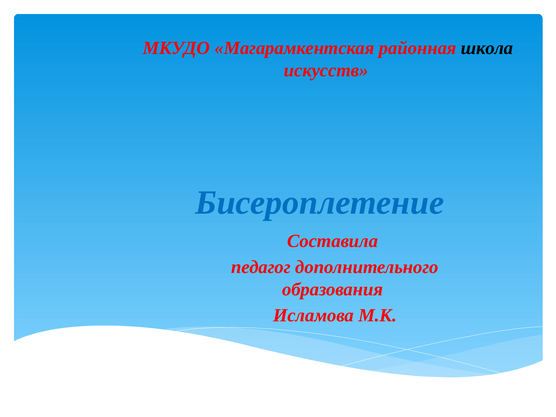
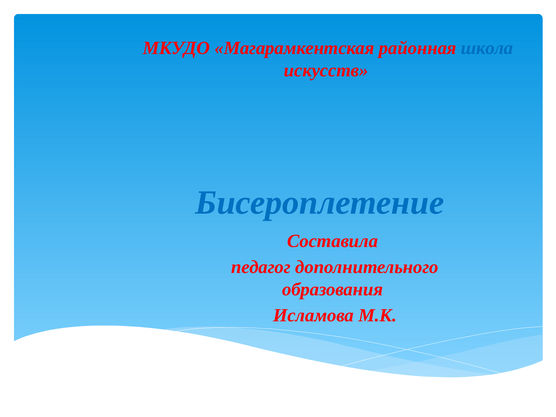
школа colour: black -> blue (487, 48)
